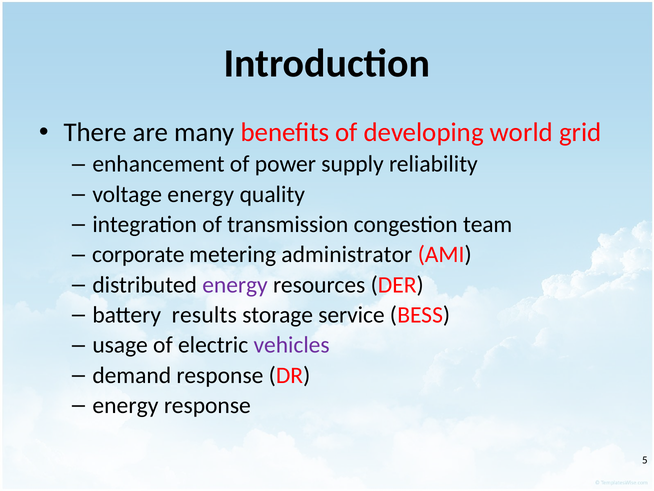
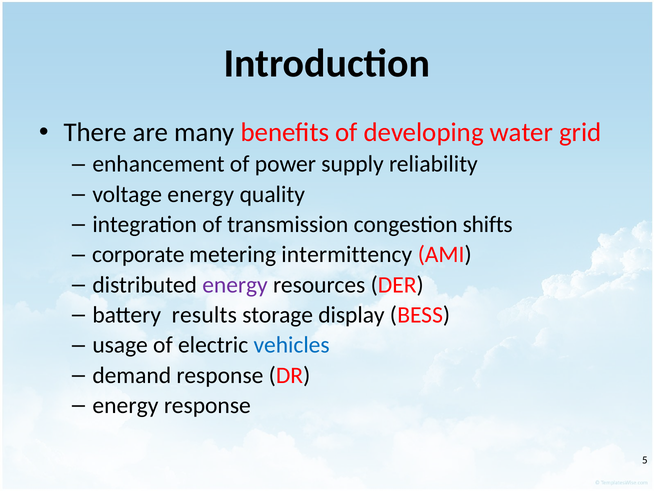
world: world -> water (521, 132)
team: team -> shifts (488, 224)
administrator: administrator -> intermittency (347, 254)
service: service -> display (351, 315)
vehicles colour: purple -> blue (292, 345)
